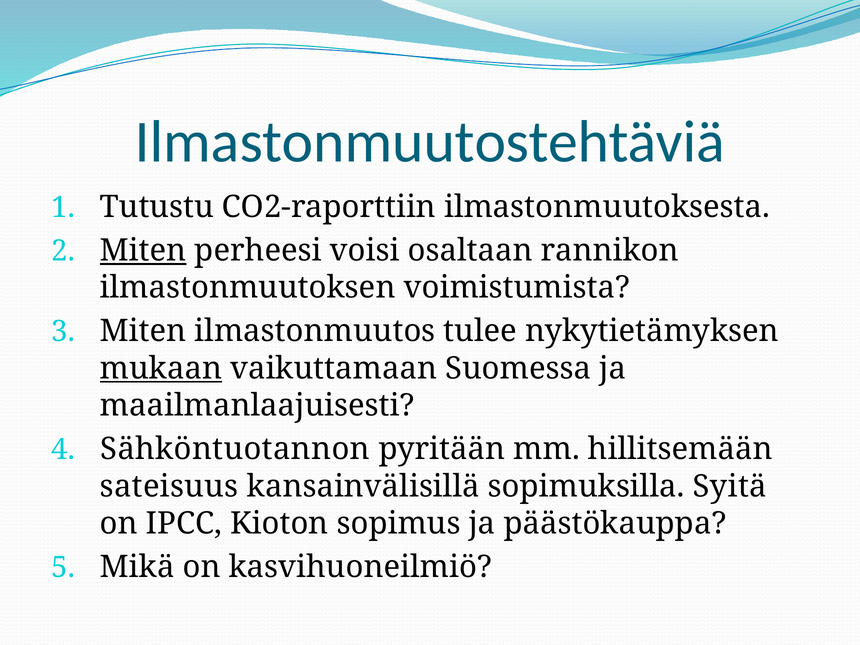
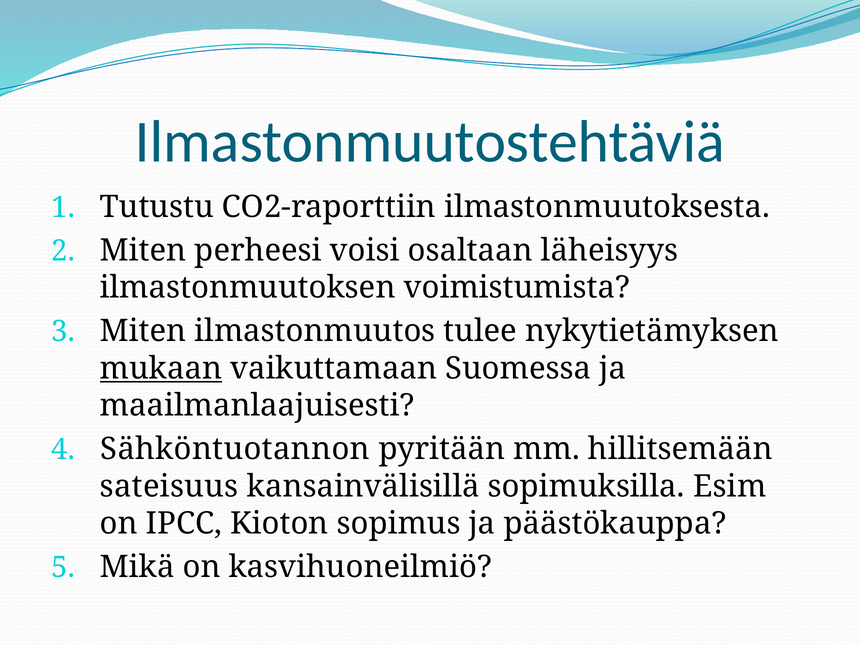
Miten underline: present -> none (143, 250)
rannikon: rannikon -> läheisyys (610, 250)
Syitä: Syitä -> Esim (730, 486)
